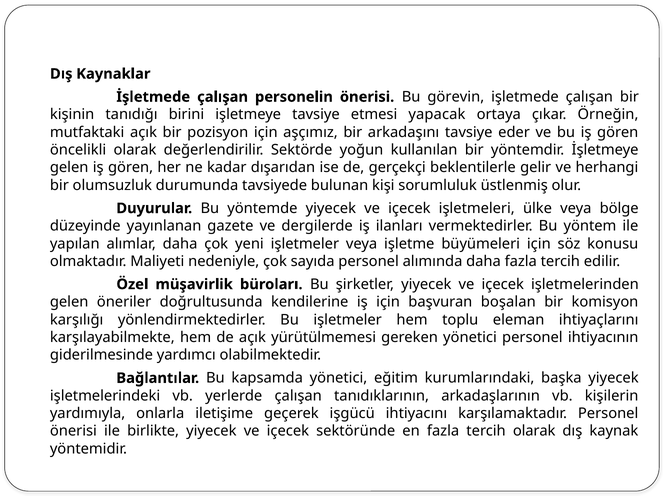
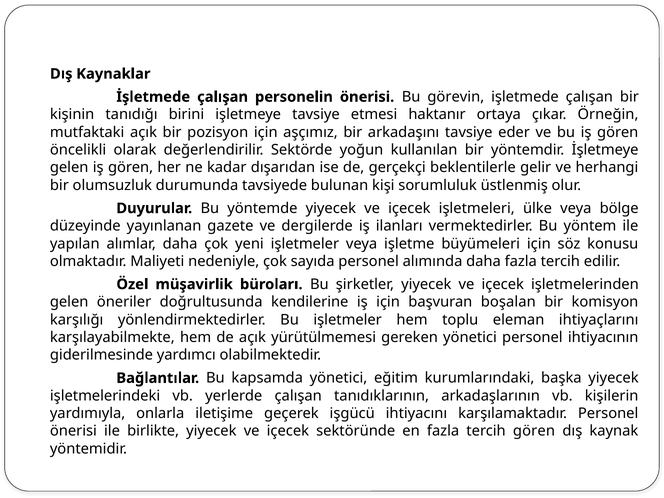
yapacak: yapacak -> haktanır (437, 115)
tercih olarak: olarak -> gören (534, 431)
